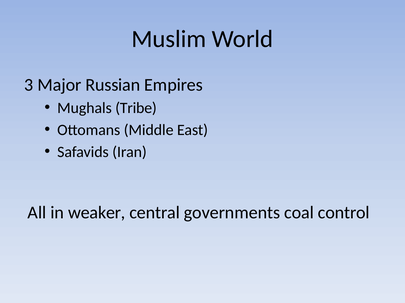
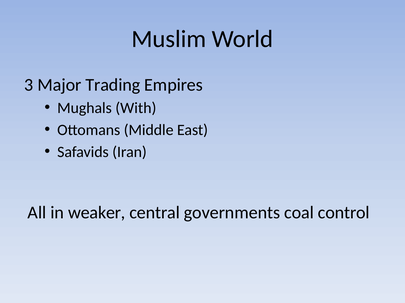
Russian: Russian -> Trading (113, 85)
Tribe: Tribe -> With (136, 108)
